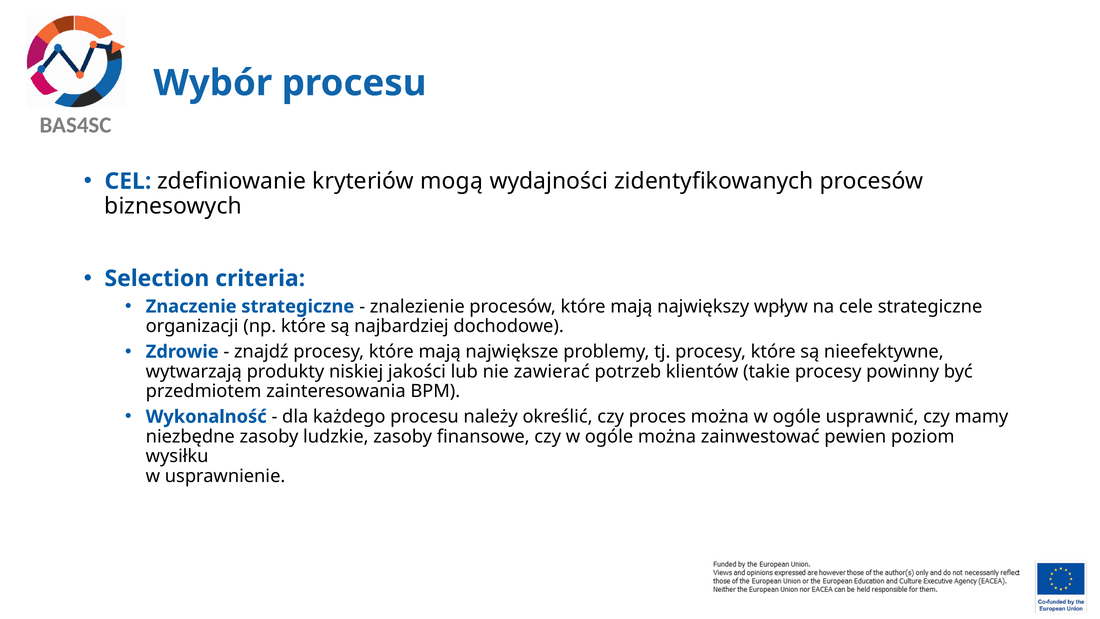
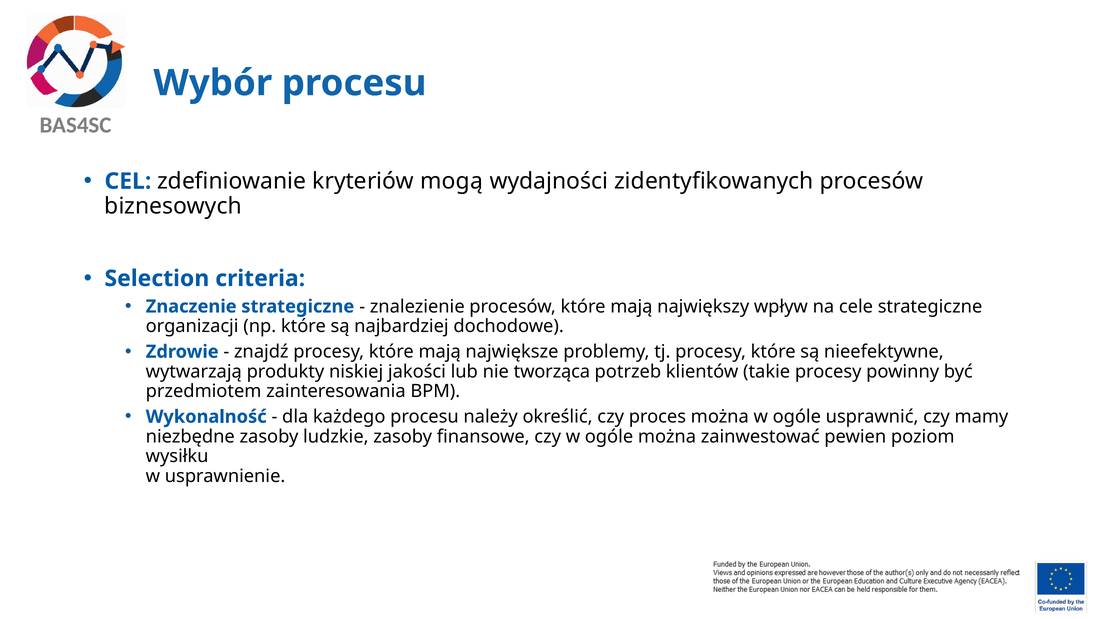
zawierać: zawierać -> tworząca (552, 371)
